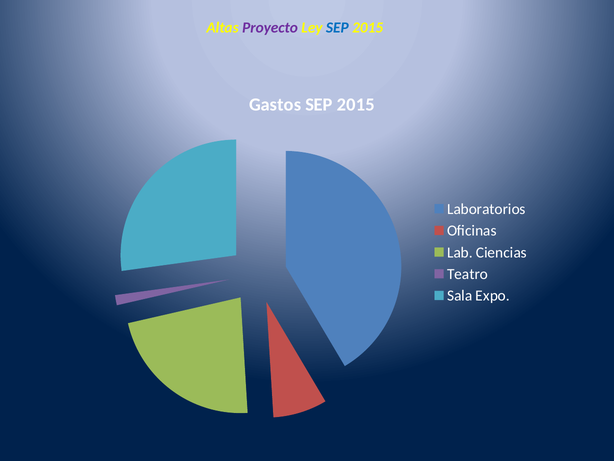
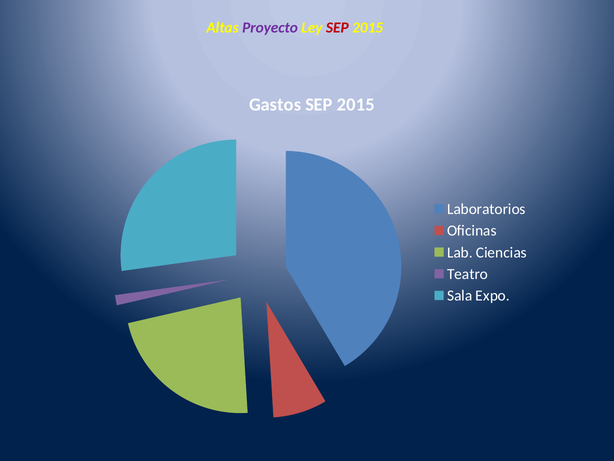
SEP colour: blue -> red (337, 28)
